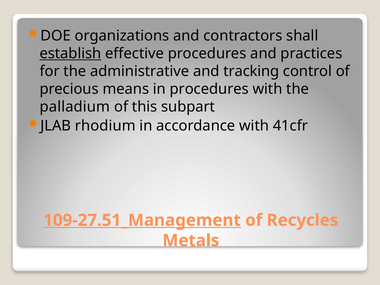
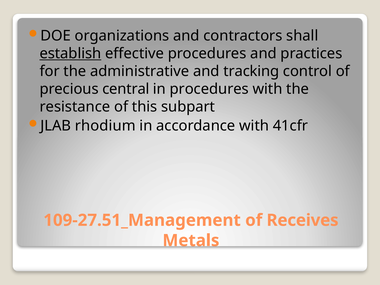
means: means -> central (126, 89)
palladium: palladium -> resistance (75, 107)
109-27.51_Management underline: present -> none (142, 220)
Recycles: Recycles -> Receives (303, 220)
